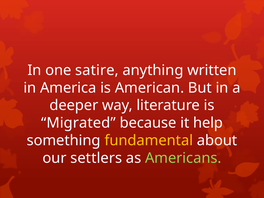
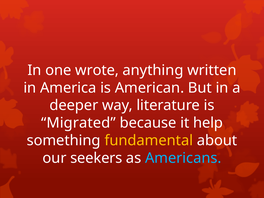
satire: satire -> wrote (97, 70)
settlers: settlers -> seekers (96, 158)
Americans colour: light green -> light blue (183, 158)
